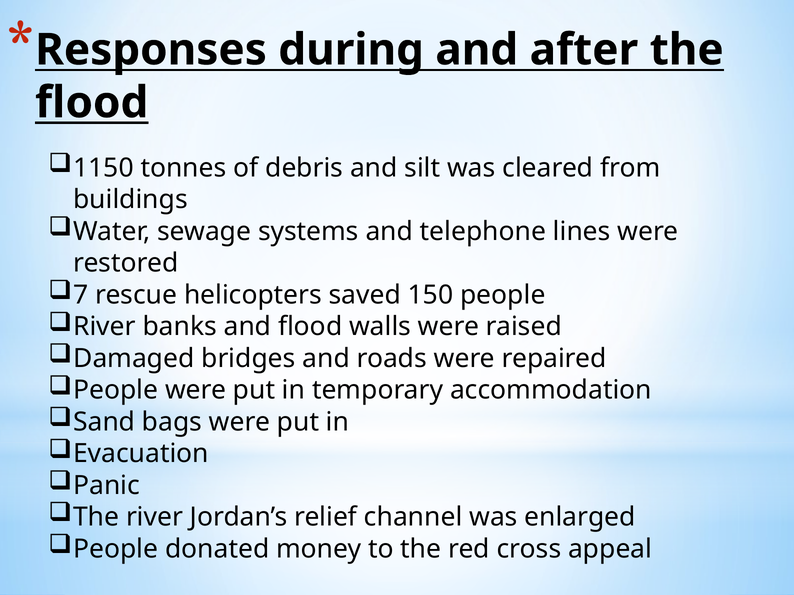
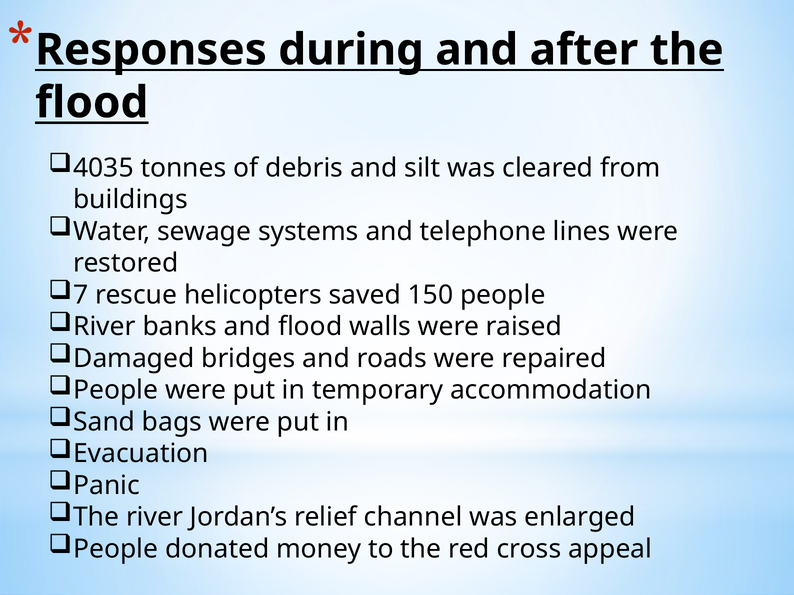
1150: 1150 -> 4035 (103, 168)
